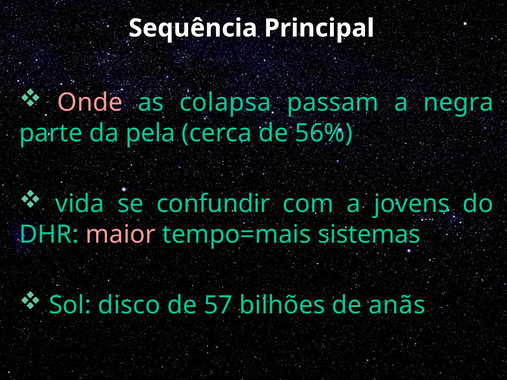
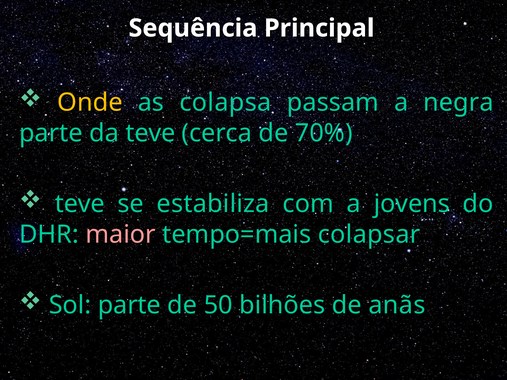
Onde colour: pink -> yellow (90, 103)
da pela: pela -> teve (150, 133)
56%: 56% -> 70% (324, 133)
vida: vida -> teve (80, 204)
confundir: confundir -> estabiliza (213, 204)
sistemas: sistemas -> colapsar (369, 234)
Sol disco: disco -> parte (129, 305)
57: 57 -> 50 (218, 305)
